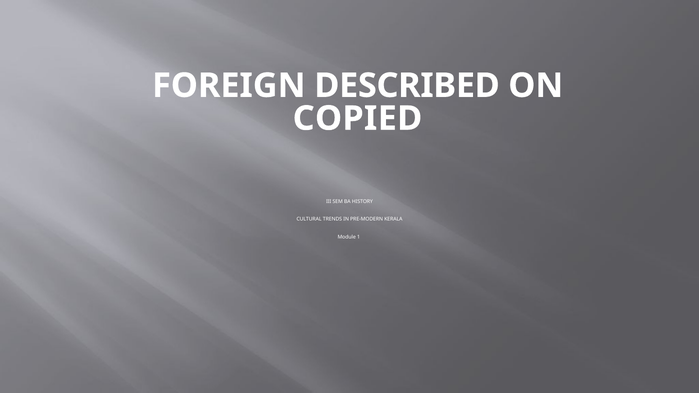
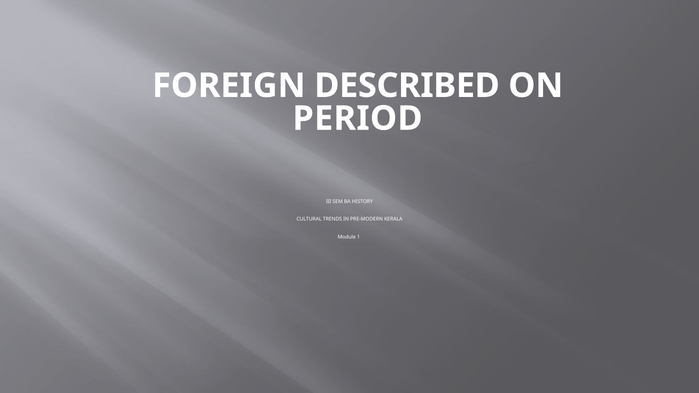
COPIED: COPIED -> PERIOD (357, 119)
